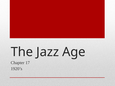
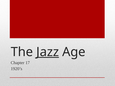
Jazz underline: none -> present (48, 52)
